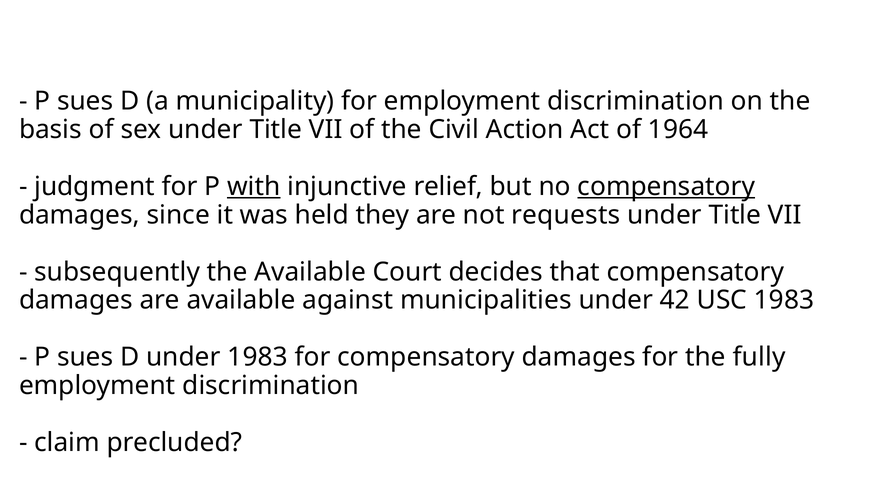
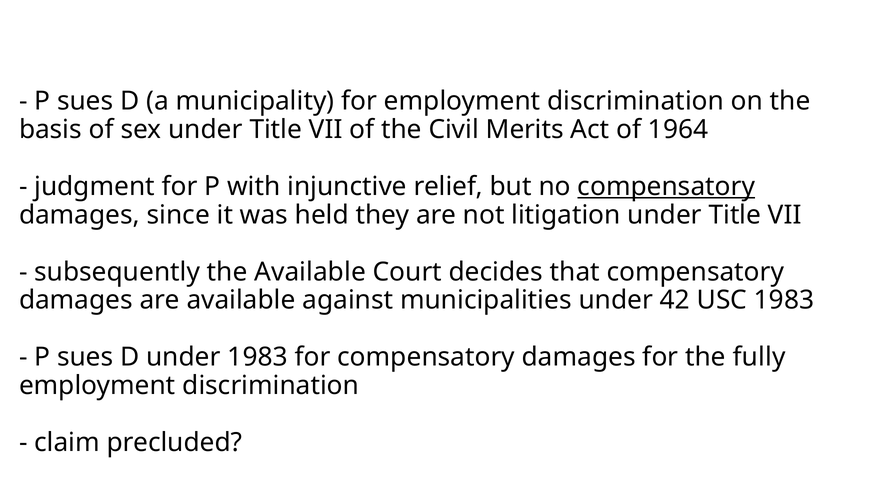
Action: Action -> Merits (525, 130)
with underline: present -> none (254, 187)
requests: requests -> litigation (566, 215)
